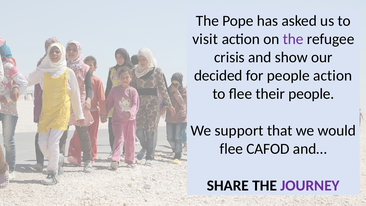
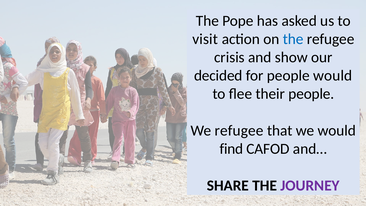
the colour: purple -> blue (293, 39)
people action: action -> would (333, 76)
We support: support -> refugee (239, 130)
flee: flee -> find (231, 149)
